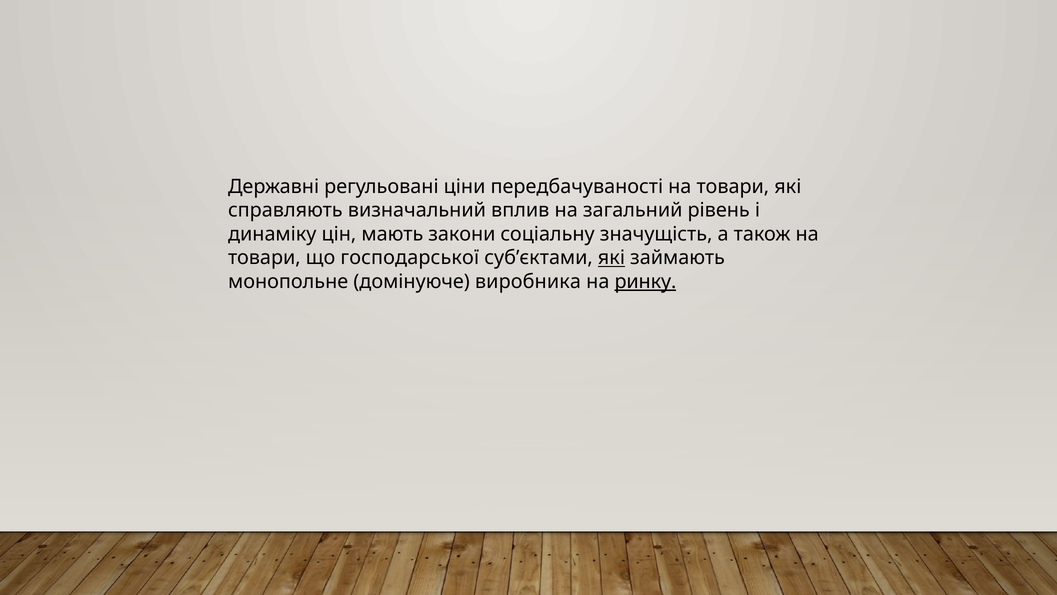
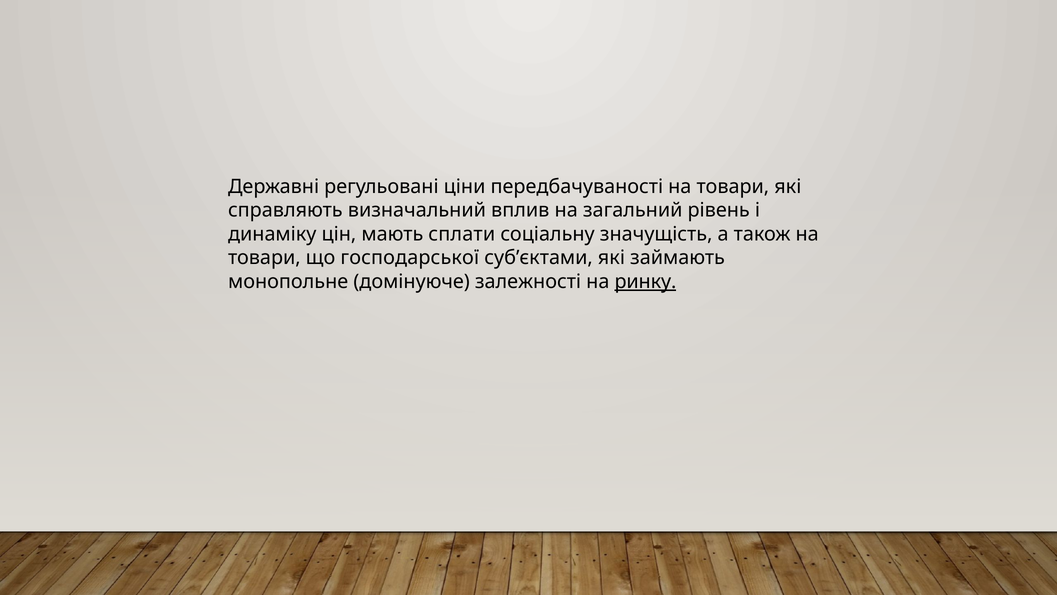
закони: закони -> сплати (462, 234)
які underline: present -> none (611, 258)
виробника: виробника -> залежності (528, 281)
